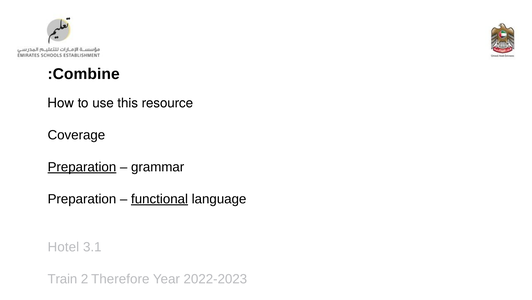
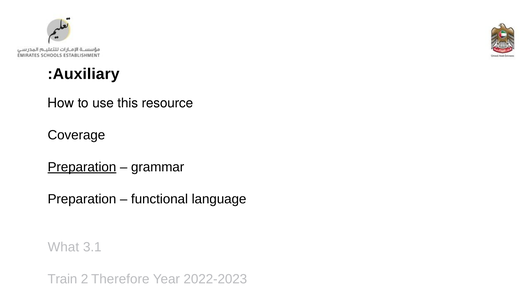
Combine: Combine -> Auxiliary (86, 74)
functional underline: present -> none (160, 199)
Hotel: Hotel -> What (63, 246)
